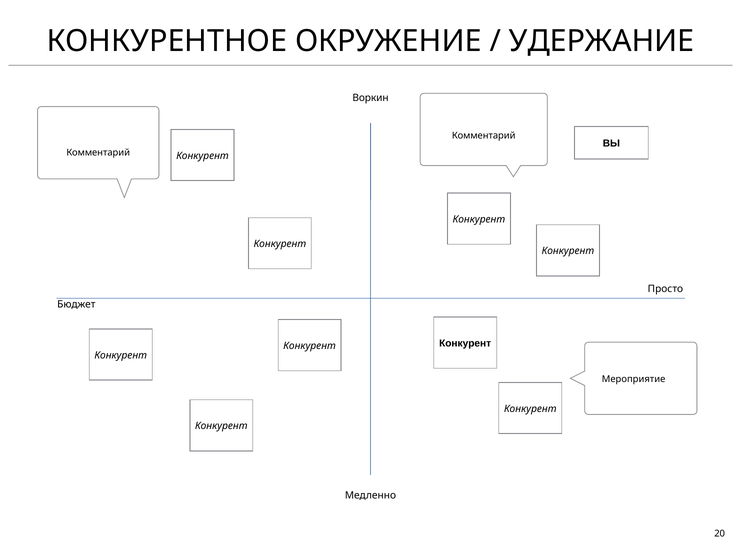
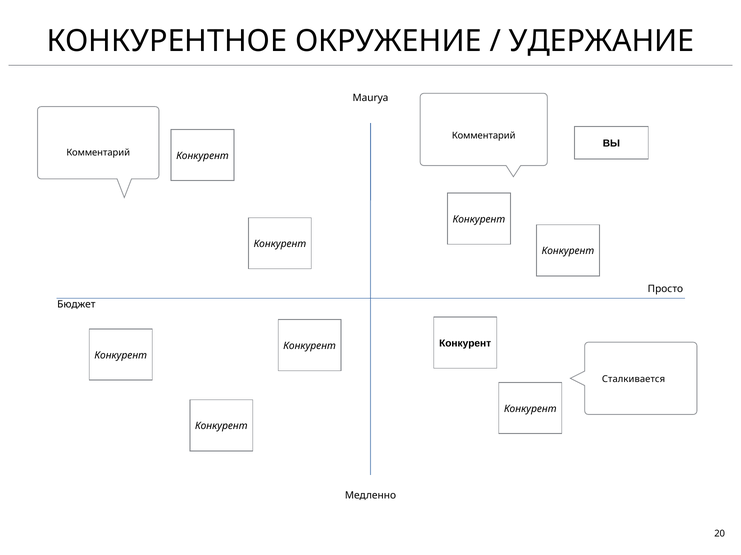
Воркин: Воркин -> Maurya (371, 98)
Мероприятие: Мероприятие -> Сталкивается (634, 379)
